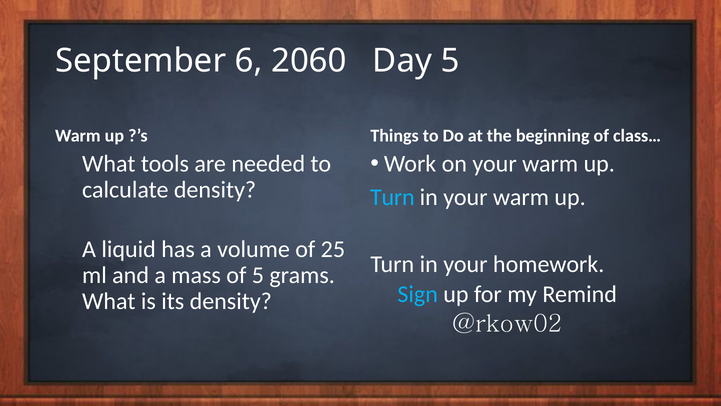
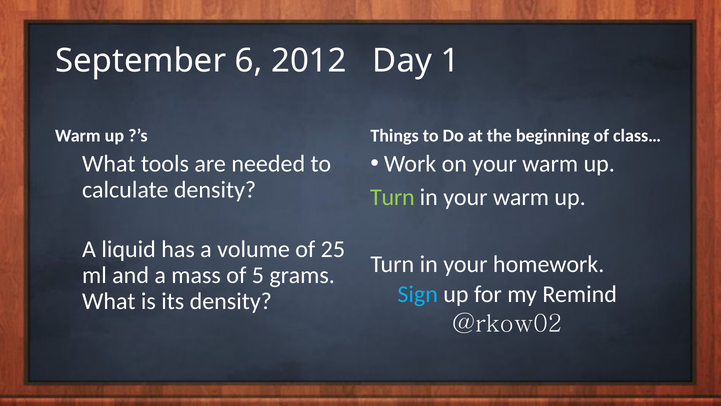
2060: 2060 -> 2012 (309, 61)
Day 5: 5 -> 1 (450, 61)
Turn colour: light blue -> light green (392, 197)
